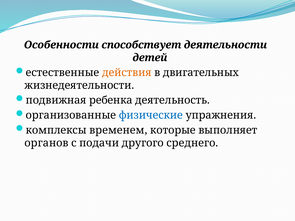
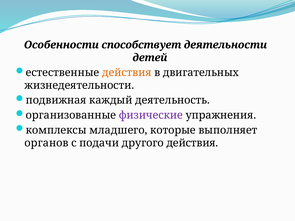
ребенка: ребенка -> каждый (111, 100)
физические colour: blue -> purple (151, 115)
временем: временем -> младшего (118, 130)
другого среднего: среднего -> действия (192, 143)
